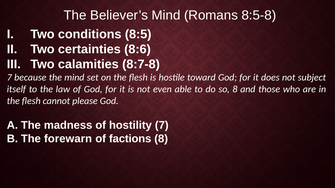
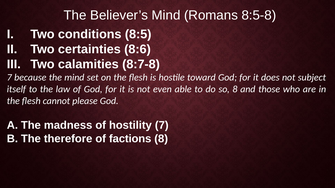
forewarn: forewarn -> therefore (68, 139)
